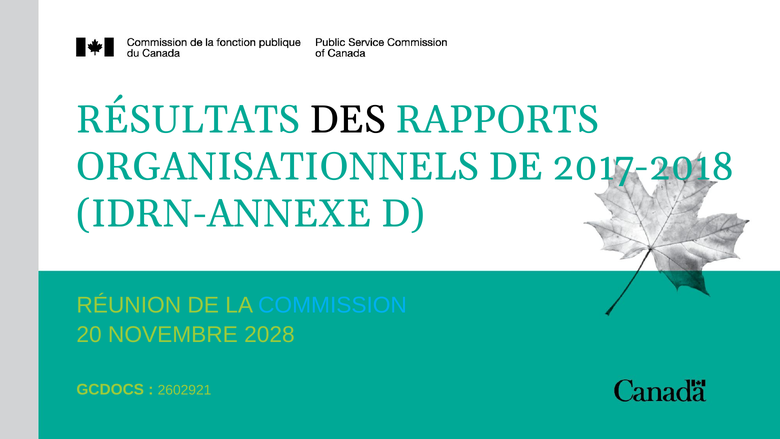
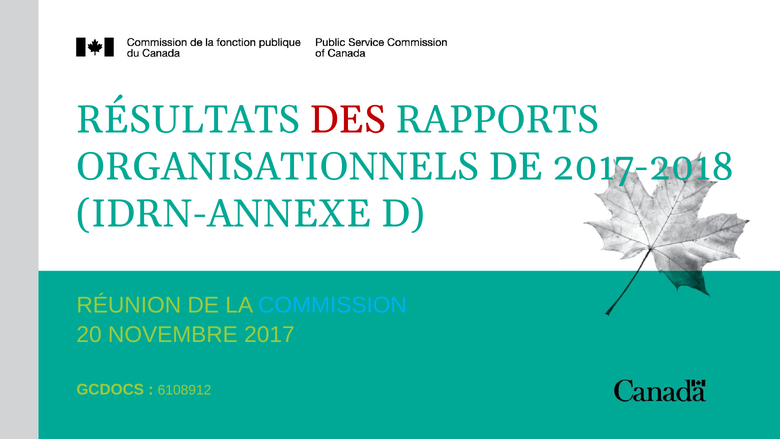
DES colour: black -> red (348, 120)
2028: 2028 -> 2017 (269, 334)
2602921: 2602921 -> 6108912 (185, 390)
